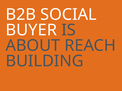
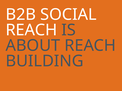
BUYER: BUYER -> REACH (31, 30)
